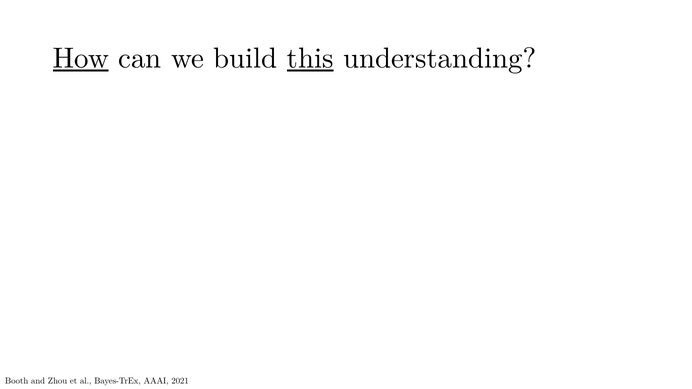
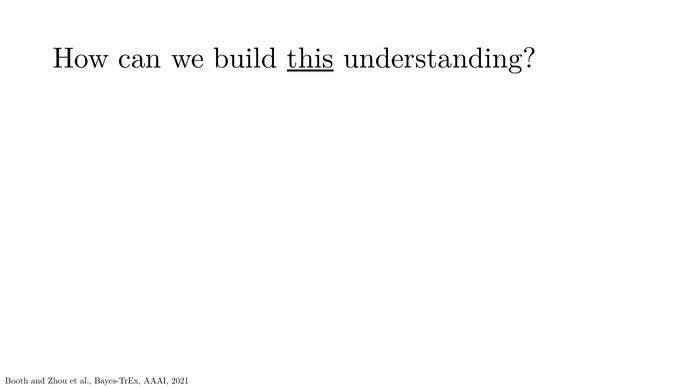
How underline: present -> none (81, 58)
